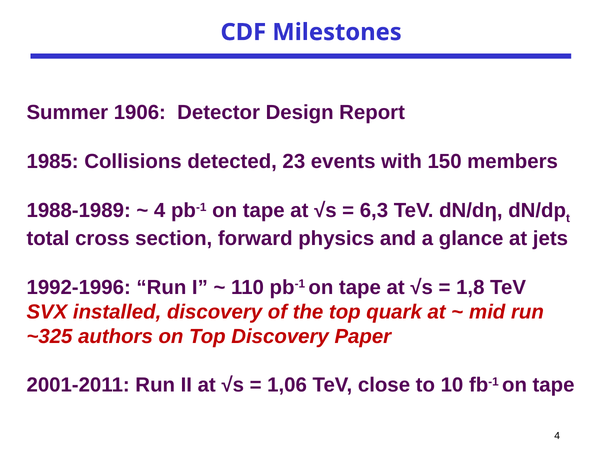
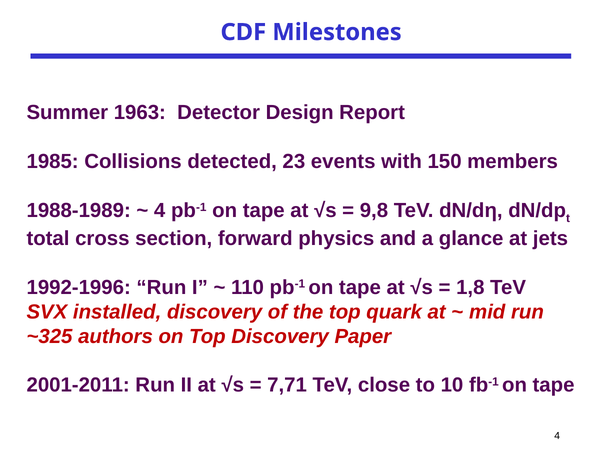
1906: 1906 -> 1963 (140, 113)
6,3: 6,3 -> 9,8 (374, 211)
1,06: 1,06 -> 7,71 (287, 385)
